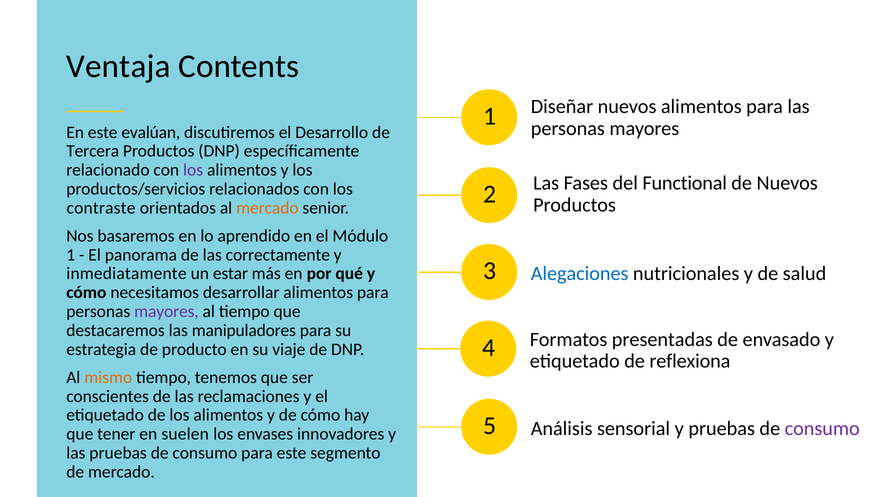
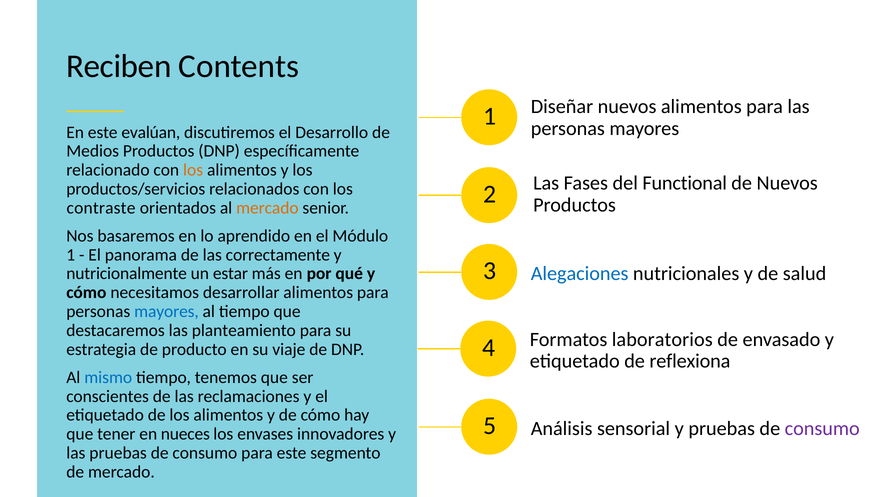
Ventaja: Ventaja -> Reciben (119, 67)
Tercera: Tercera -> Medios (93, 151)
los colour: purple -> orange (193, 170)
inmediatamente: inmediatamente -> nutricionalmente (127, 274)
mayores colour: purple -> blue (167, 312)
manipuladores: manipuladores -> planteamiento (244, 331)
presentadas: presentadas -> laboratorios (662, 340)
mismo colour: orange -> blue (108, 378)
suelen: suelen -> nueces (185, 434)
